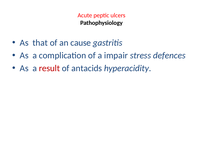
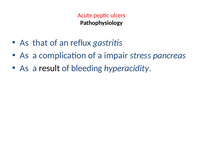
cause: cause -> reflux (81, 43)
defences: defences -> pancreas (169, 55)
result colour: red -> black (49, 68)
antacids: antacids -> bleeding (87, 68)
